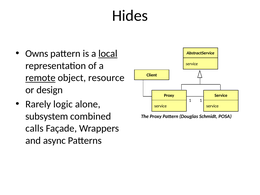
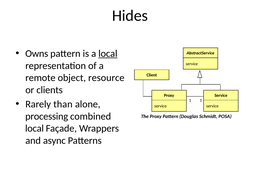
remote underline: present -> none (40, 78)
design: design -> clients (50, 90)
logic: logic -> than (63, 104)
subsystem: subsystem -> processing (47, 116)
calls: calls -> local (35, 128)
